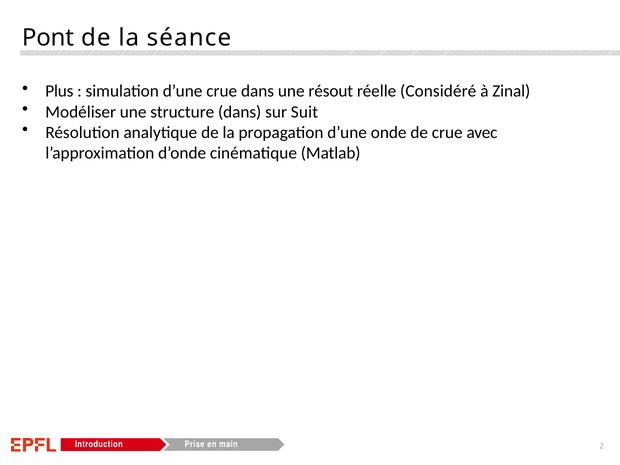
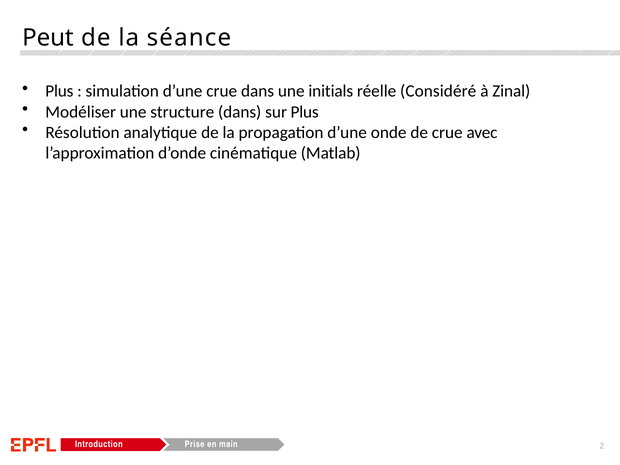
Pont: Pont -> Peut (48, 38)
résout: résout -> initials (331, 91)
sur Suit: Suit -> Plus (305, 112)
